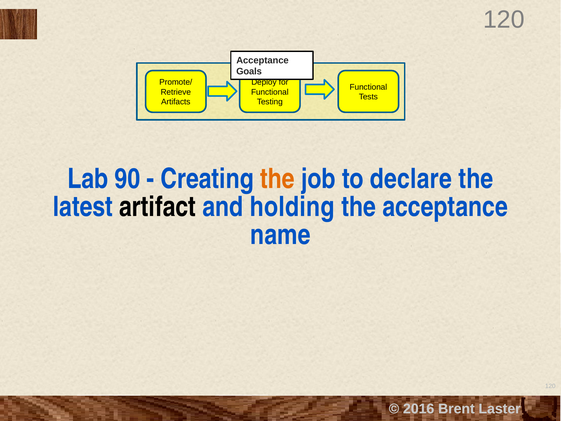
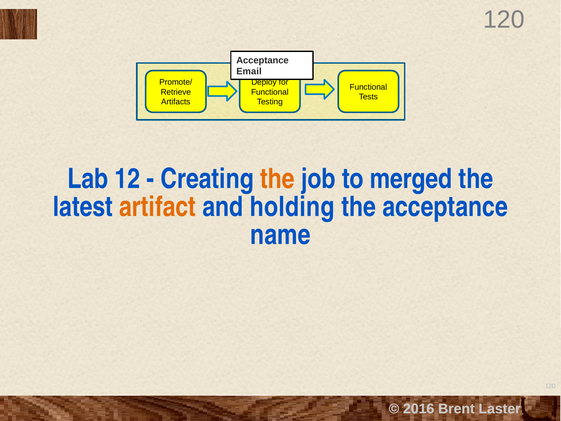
Goals: Goals -> Email (249, 72)
90: 90 -> 12 (127, 179)
declare: declare -> merged (411, 179)
artifact colour: black -> orange (158, 207)
